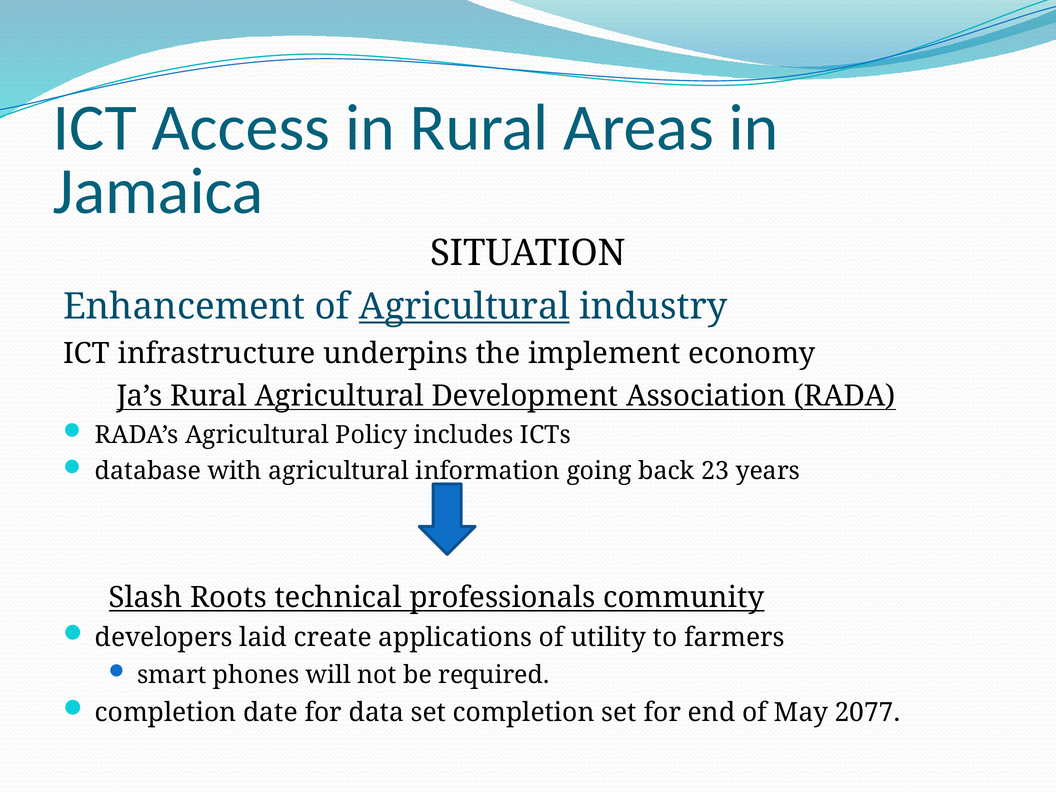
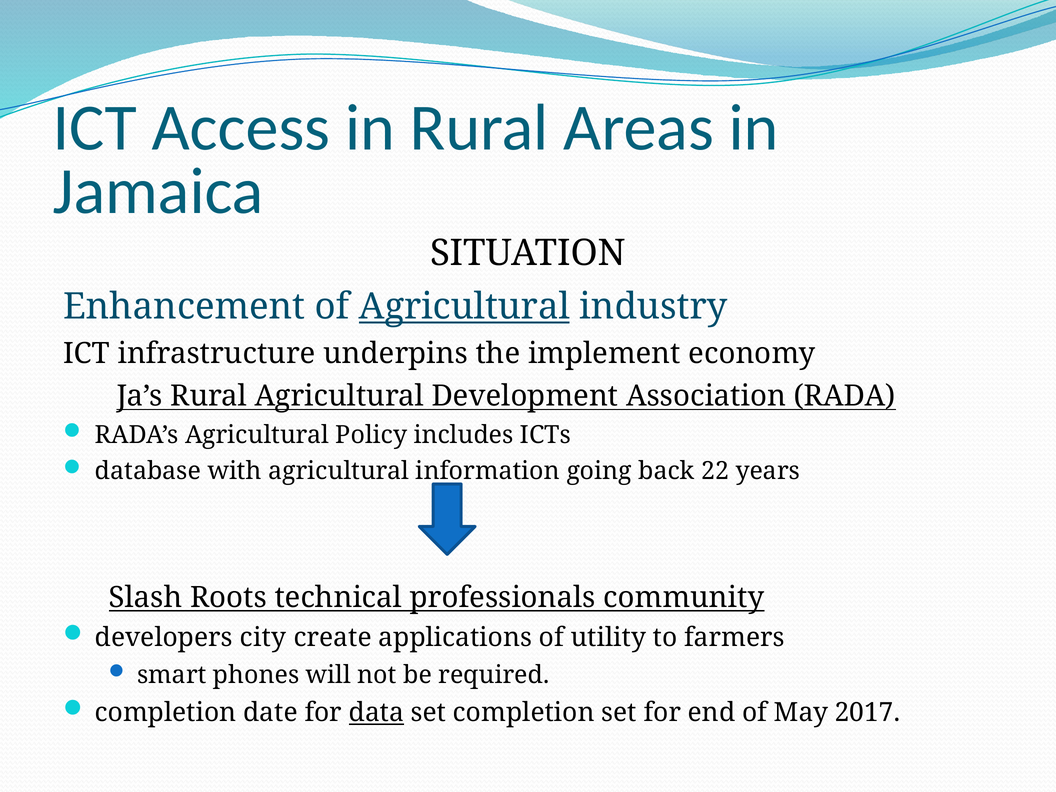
23: 23 -> 22 (715, 471)
laid: laid -> city (263, 638)
data underline: none -> present (376, 713)
2077: 2077 -> 2017 (867, 713)
